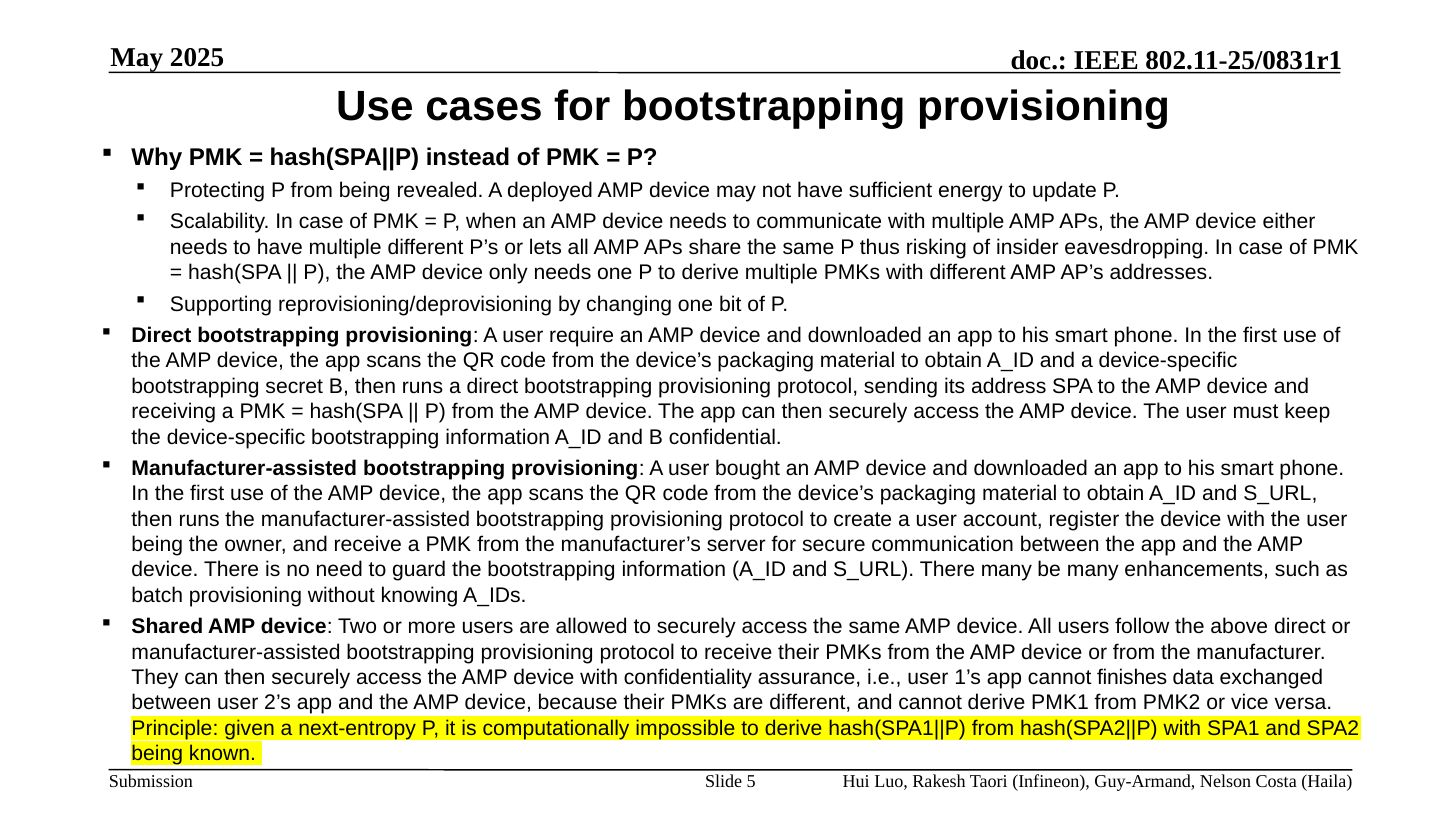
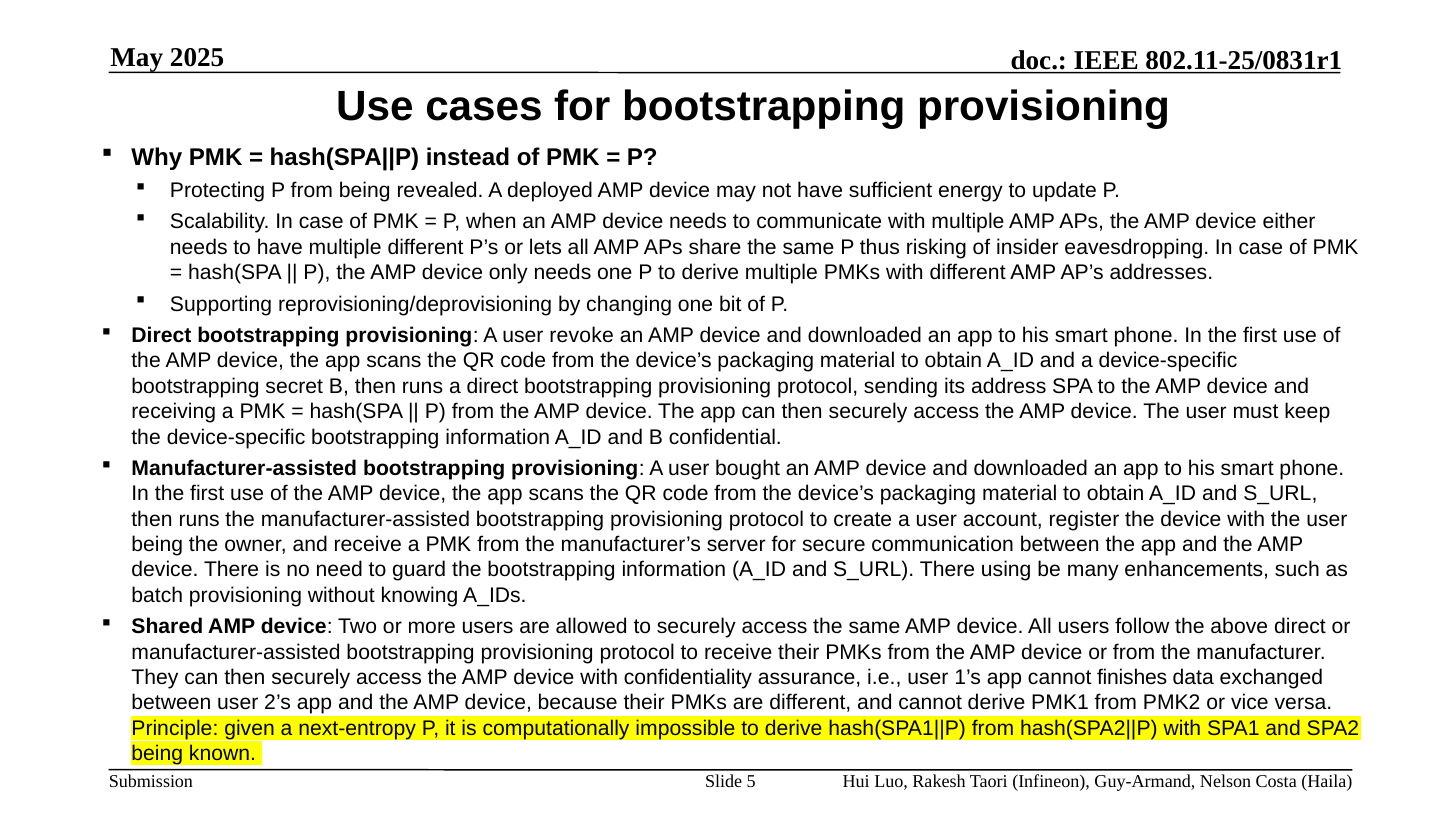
require: require -> revoke (582, 336)
There many: many -> using (1006, 570)
